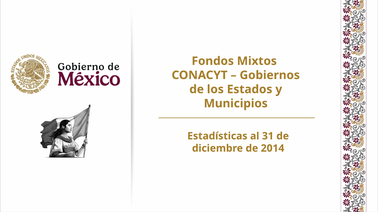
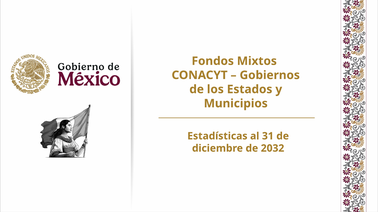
2014: 2014 -> 2032 (273, 149)
